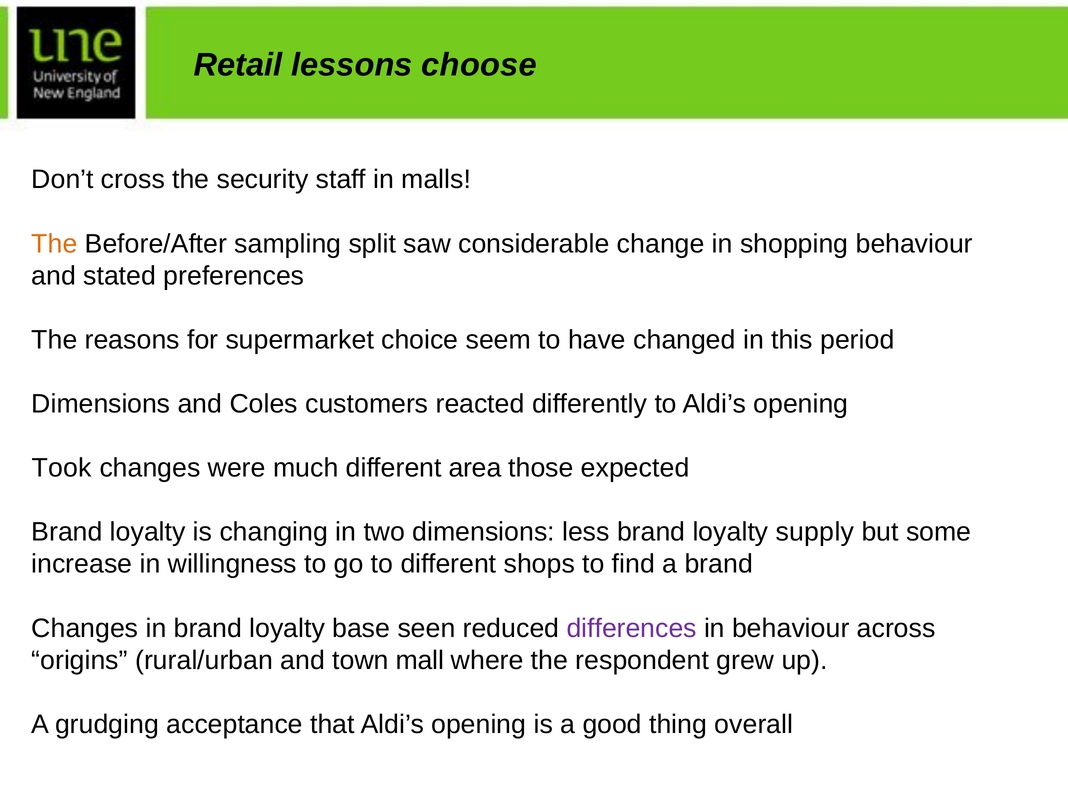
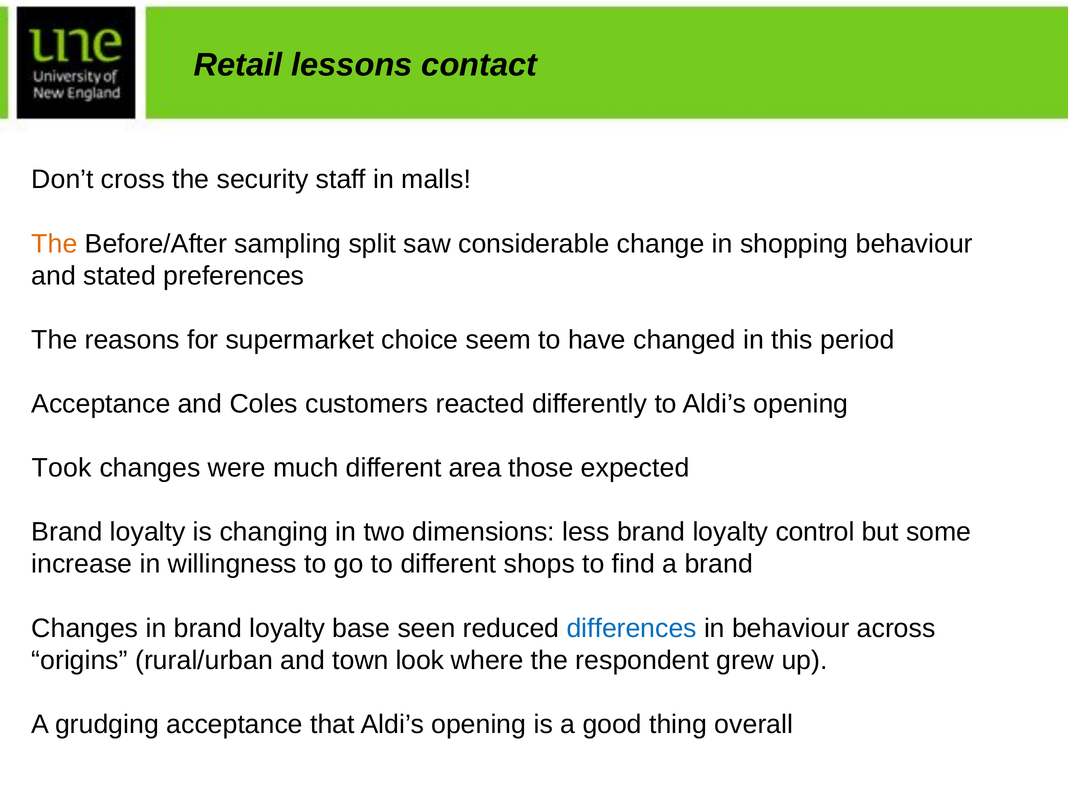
choose: choose -> contact (479, 65)
Dimensions: Dimensions -> Acceptance (101, 404)
supply: supply -> control (815, 532)
differences colour: purple -> blue (632, 628)
mall: mall -> look (420, 660)
